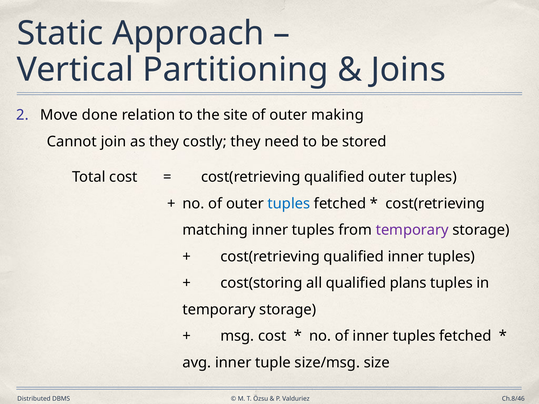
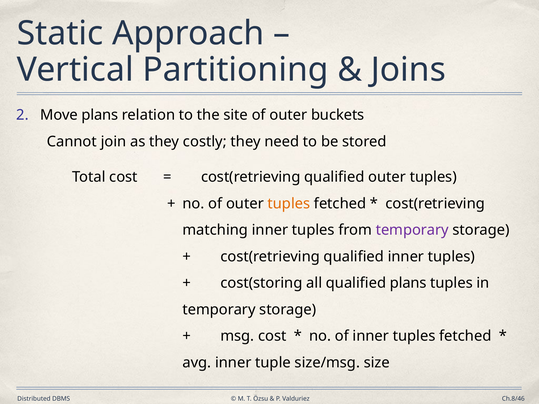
Move done: done -> plans (100, 115)
making: making -> buckets (338, 115)
tuples colour: blue -> orange (289, 204)
